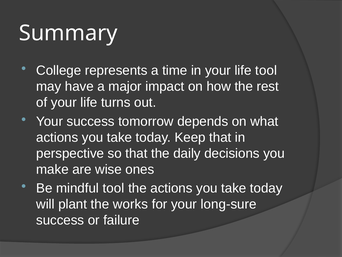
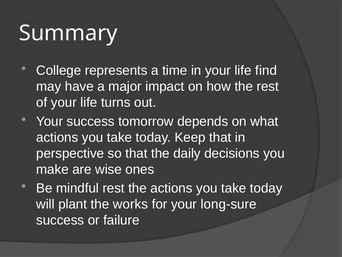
life tool: tool -> find (266, 70)
mindful tool: tool -> rest (114, 188)
